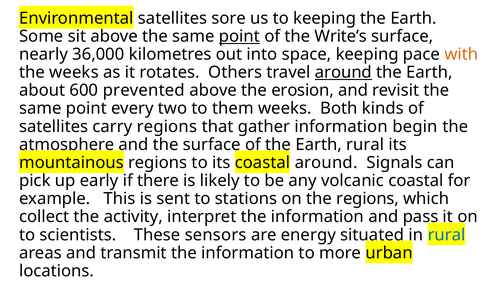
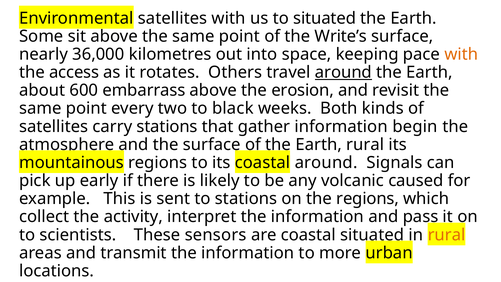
satellites sore: sore -> with (229, 18)
to keeping: keeping -> situated (325, 18)
point underline: present -> none (239, 36)
the weeks: weeks -> access (74, 72)
prevented: prevented -> embarrass (144, 90)
them: them -> black (233, 108)
carry regions: regions -> stations (167, 126)
volcanic coastal: coastal -> caused (416, 181)
are energy: energy -> coastal (308, 235)
rural colour: blue -> orange (447, 235)
